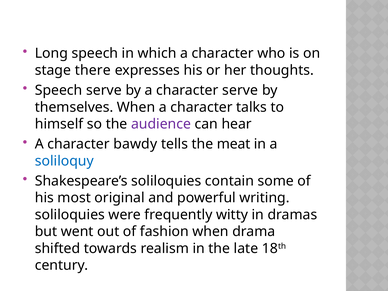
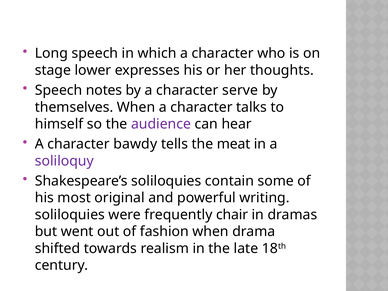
there: there -> lower (93, 70)
Speech serve: serve -> notes (104, 90)
soliloquy colour: blue -> purple (64, 161)
witty: witty -> chair (232, 215)
